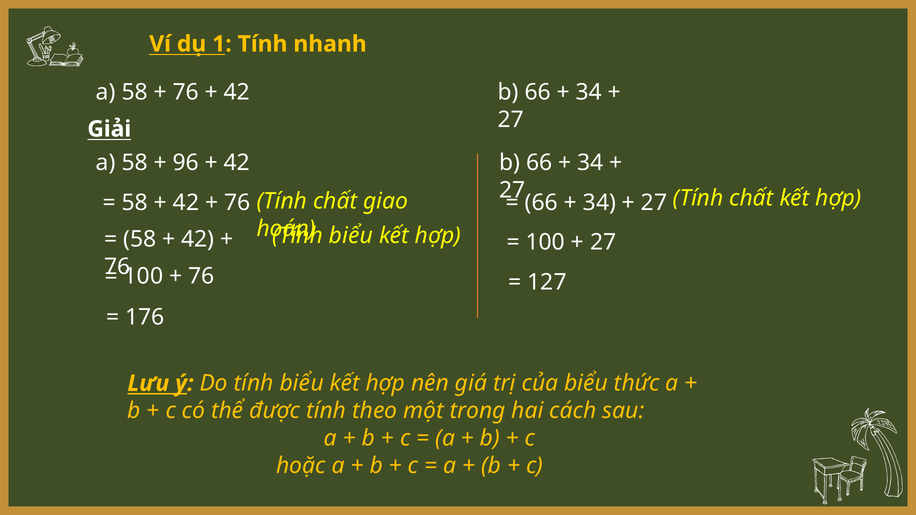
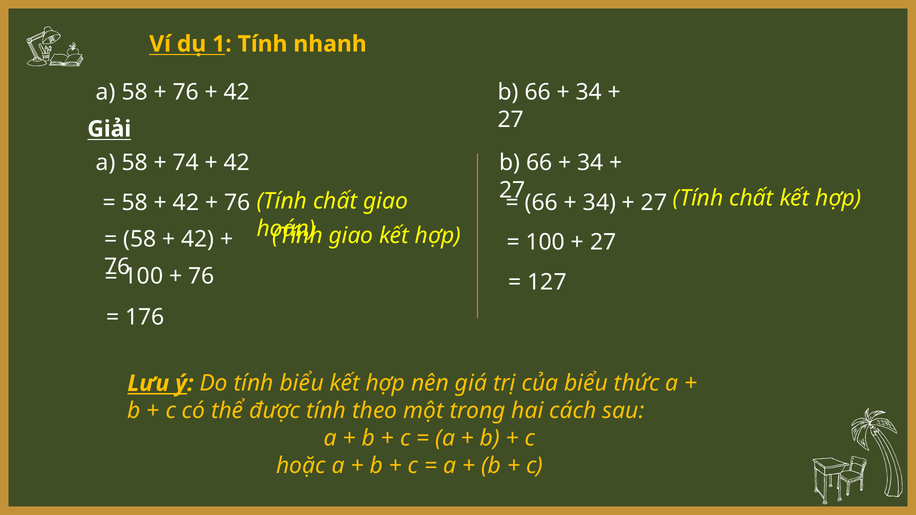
96: 96 -> 74 (186, 163)
biểu: biểu -> giao (351, 236)
